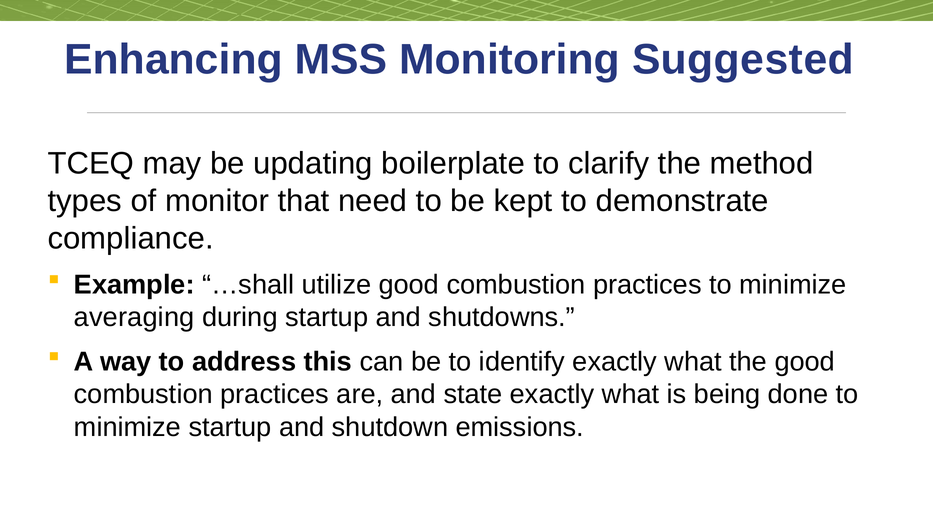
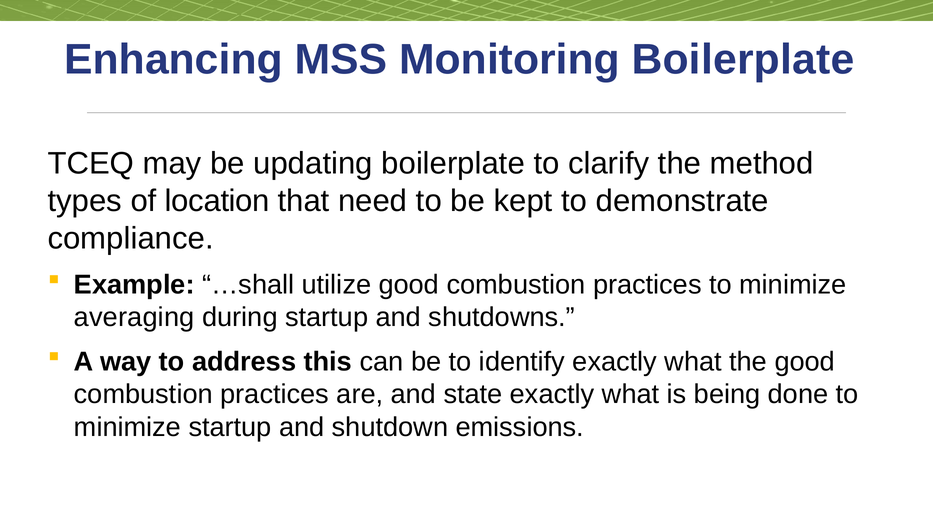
Monitoring Suggested: Suggested -> Boilerplate (743, 59)
monitor: monitor -> location (217, 201)
